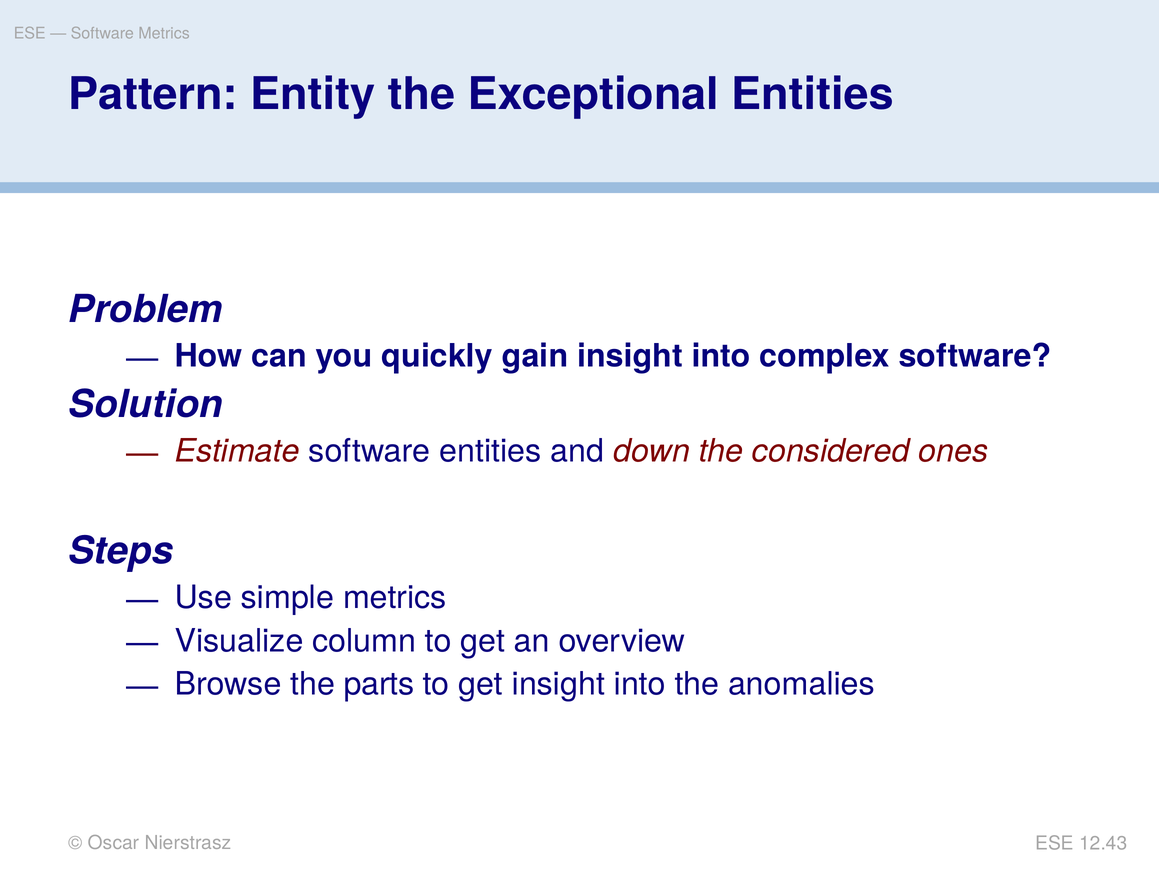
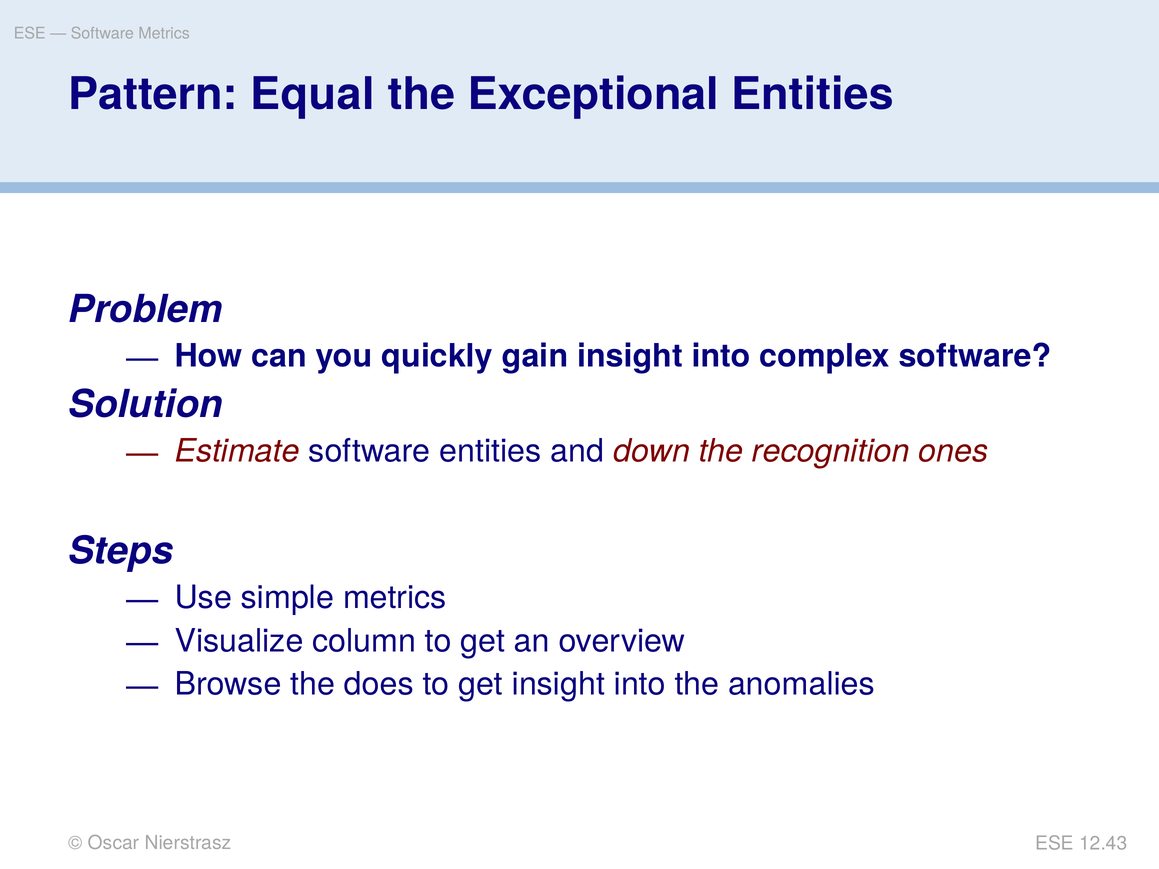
Entity: Entity -> Equal (313, 94)
considered: considered -> recognition (831, 451)
parts: parts -> does (379, 684)
